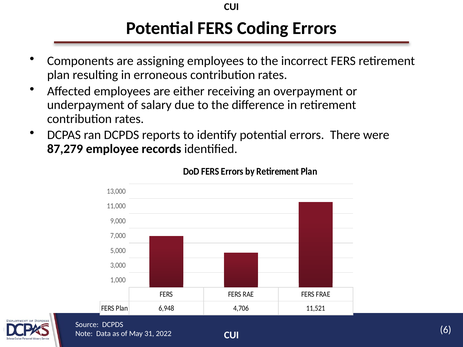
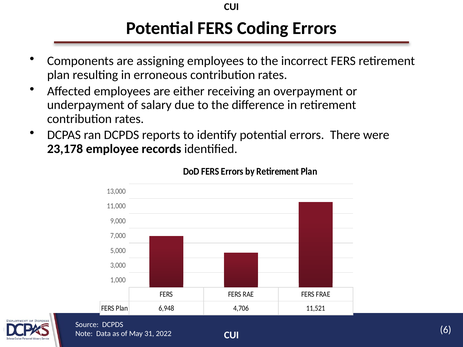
87,279: 87,279 -> 23,178 (65, 149)
